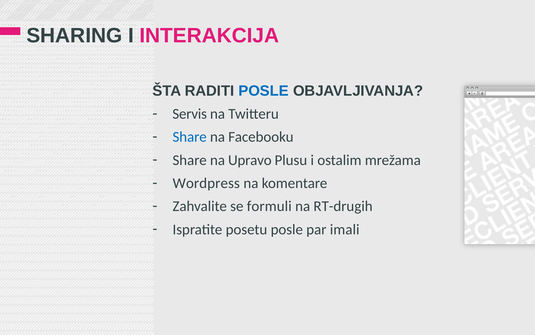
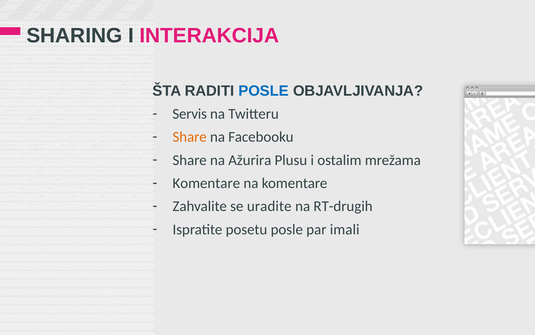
Share colour: blue -> orange (190, 137)
Upravo: Upravo -> Ažurira (250, 160)
Wordpress: Wordpress -> Komentare (206, 183)
formuli: formuli -> uradite (269, 206)
